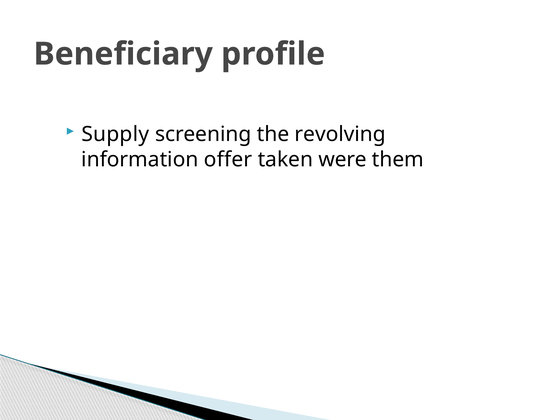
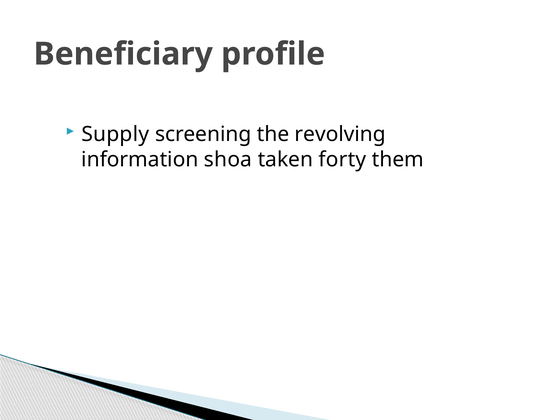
offer: offer -> shoa (228, 159)
were: were -> forty (342, 159)
